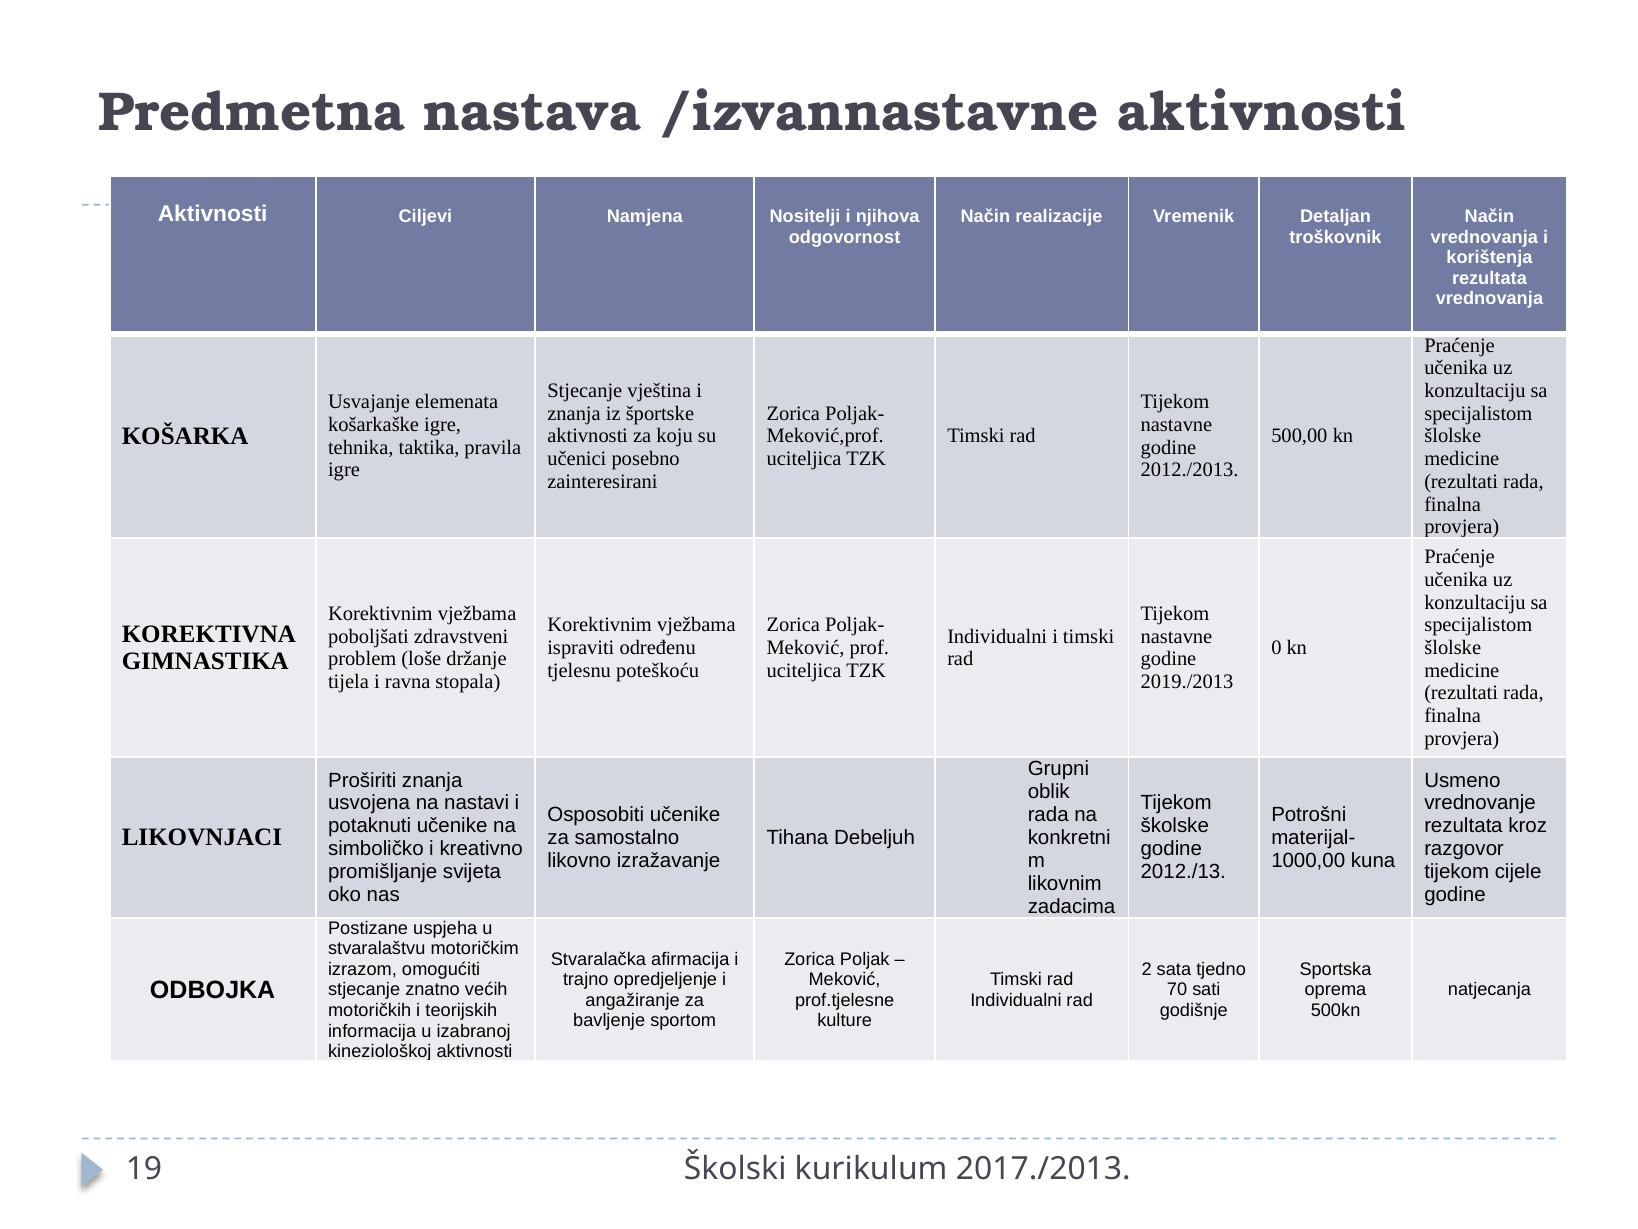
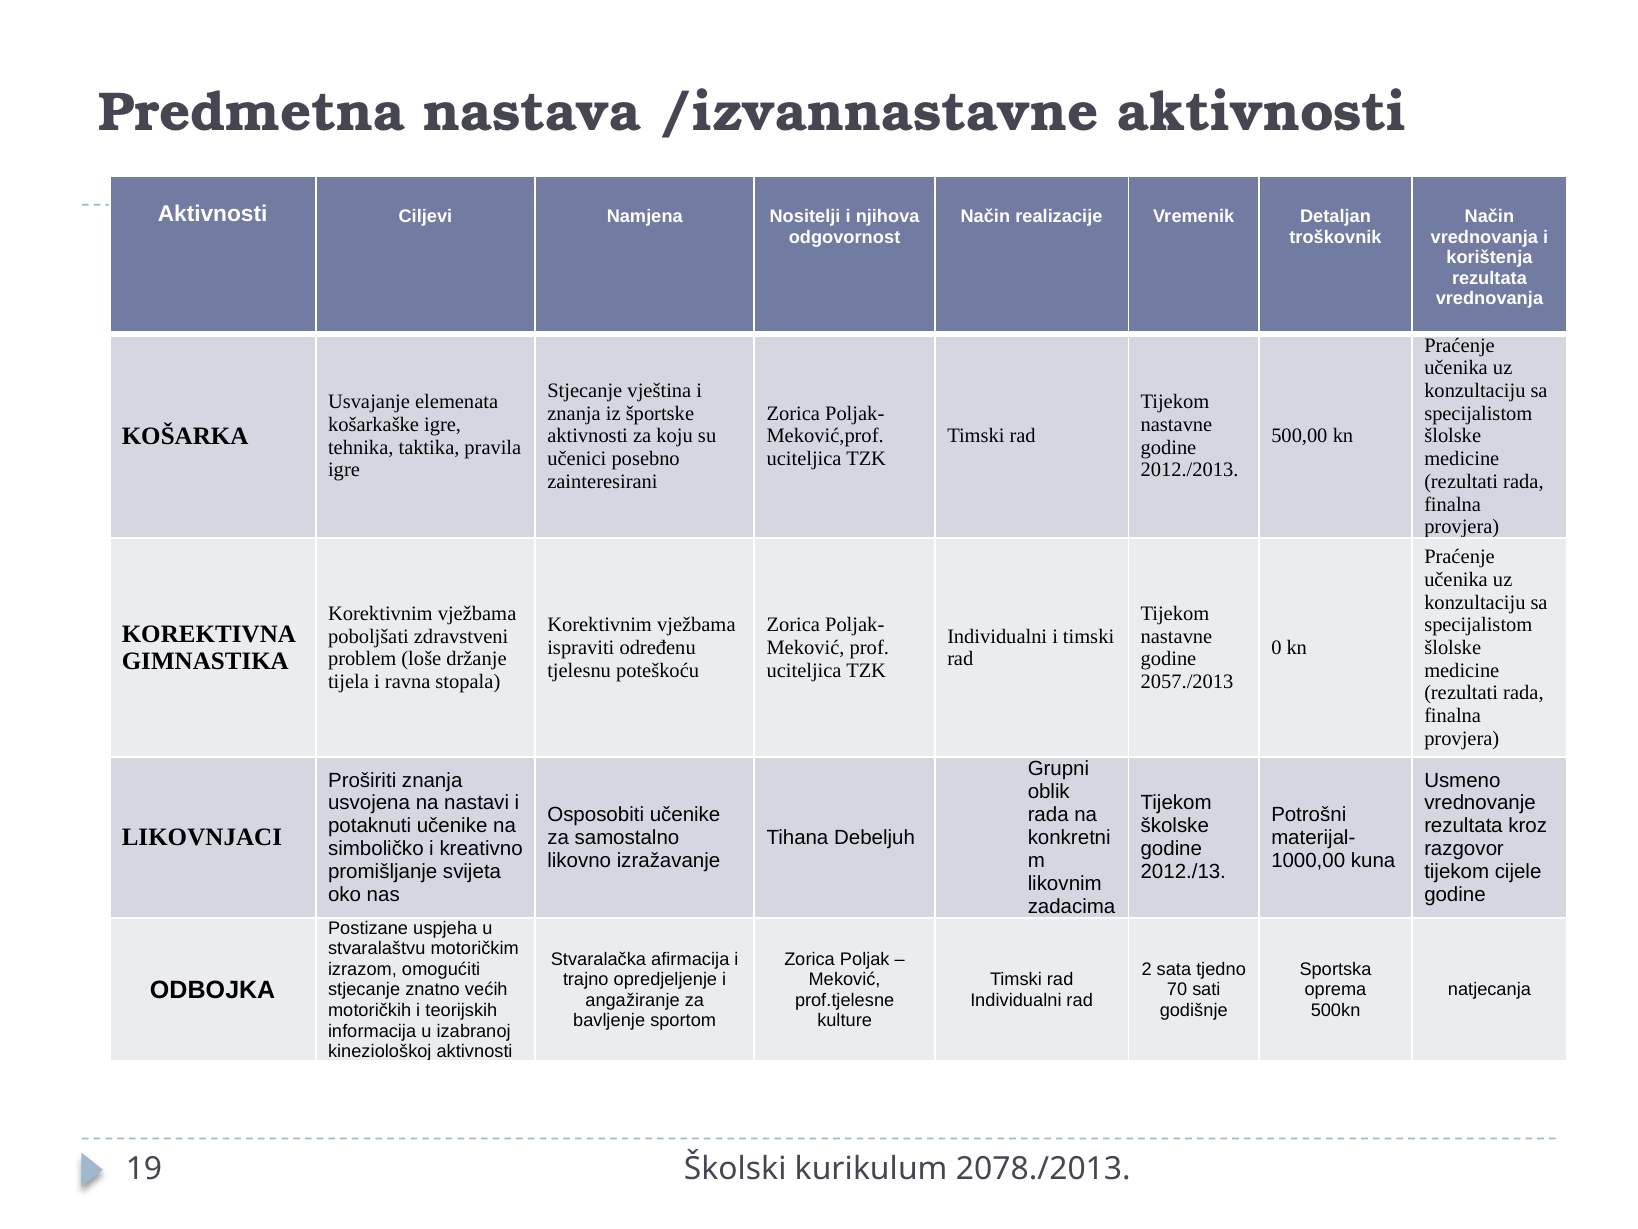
2019./2013: 2019./2013 -> 2057./2013 (1187, 682)
2017./2013: 2017./2013 -> 2078./2013 (1043, 1168)
